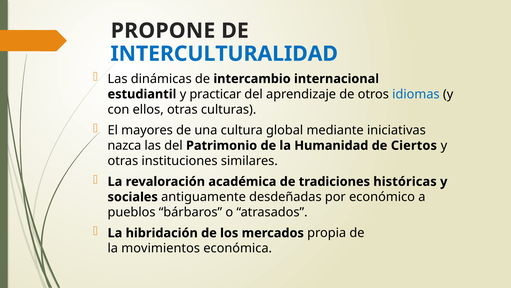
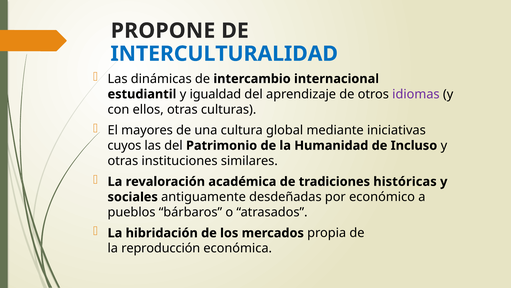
practicar: practicar -> igualdad (215, 94)
idiomas colour: blue -> purple (416, 94)
nazca: nazca -> cuyos (124, 145)
Ciertos: Ciertos -> Incluso (414, 145)
movimientos: movimientos -> reproducción (161, 248)
